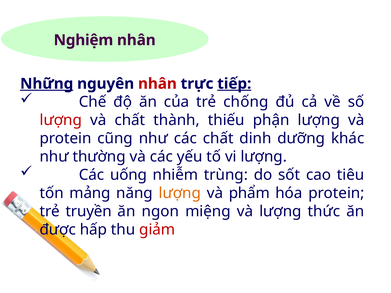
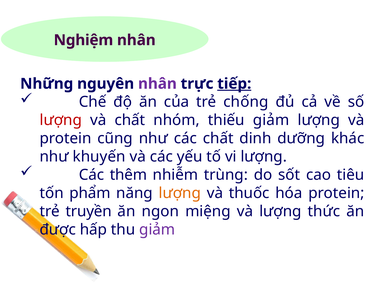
Những underline: present -> none (47, 84)
nhân colour: red -> purple (157, 84)
thành: thành -> nhóm (177, 120)
thiếu phận: phận -> giảm (271, 120)
thường: thường -> khuyến (99, 157)
uống: uống -> thêm (128, 175)
mảng: mảng -> phẩm (90, 193)
phẩm: phẩm -> thuốc (249, 193)
giảm colour: red -> purple (157, 230)
